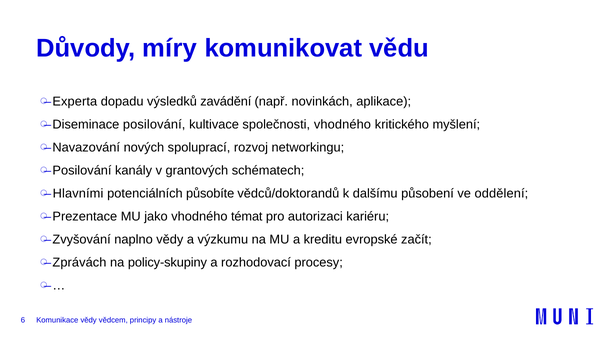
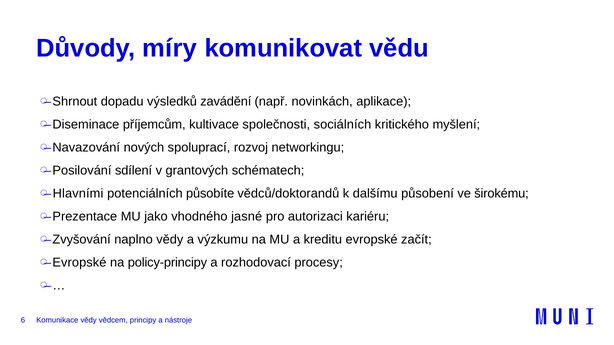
Experta: Experta -> Shrnout (75, 101)
Diseminace posilování: posilování -> příjemcům (154, 124)
společnosti vhodného: vhodného -> sociálních (342, 124)
kanály: kanály -> sdílení (134, 171)
oddělení: oddělení -> širokému (502, 194)
témat: témat -> jasné (247, 217)
Zprávách: Zprávách -> Evropské (79, 263)
policy-skupiny: policy-skupiny -> policy-principy (167, 263)
